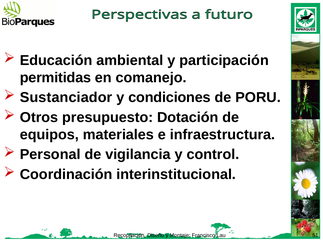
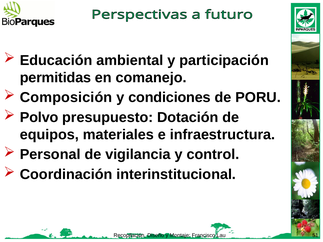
Sustanciador: Sustanciador -> Composición (66, 98)
Otros: Otros -> Polvo (39, 117)
